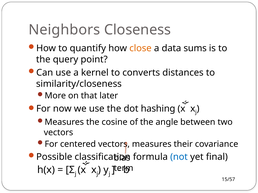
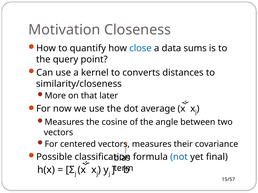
Neighbors: Neighbors -> Motivation (64, 30)
close colour: orange -> blue (140, 48)
hashing: hashing -> average (158, 109)
